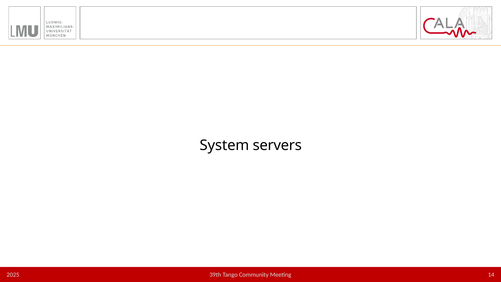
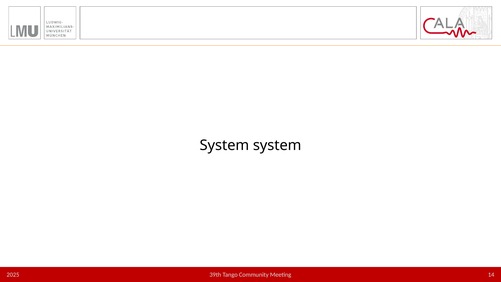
System servers: servers -> system (277, 145)
